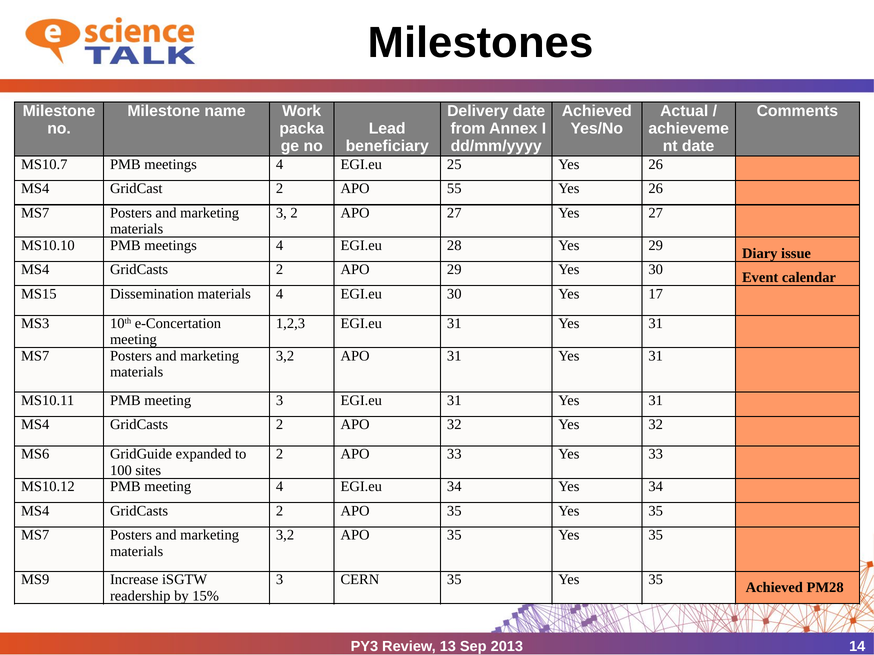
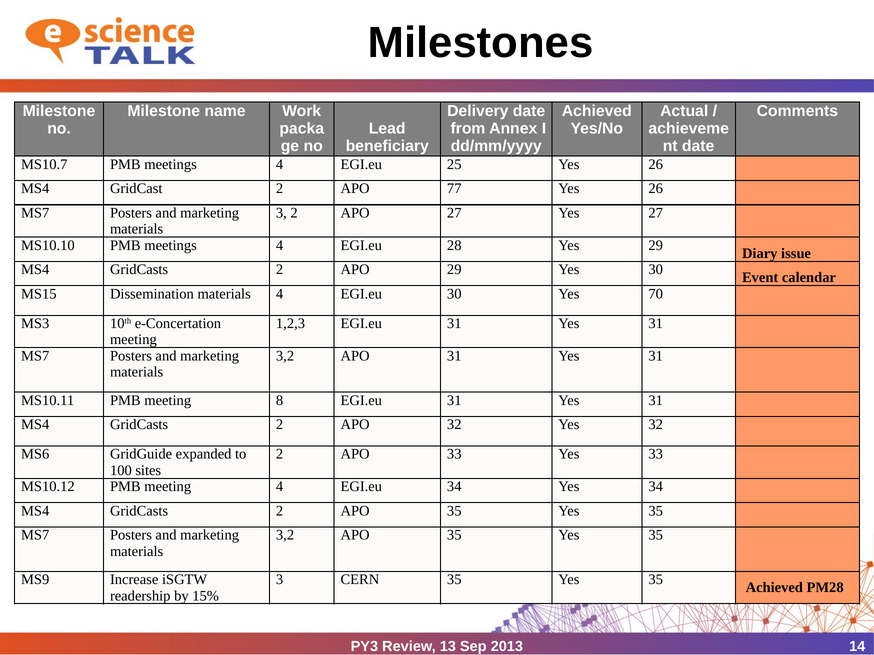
55: 55 -> 77 (454, 189)
17: 17 -> 70 (656, 294)
meeting 3: 3 -> 8 (280, 401)
